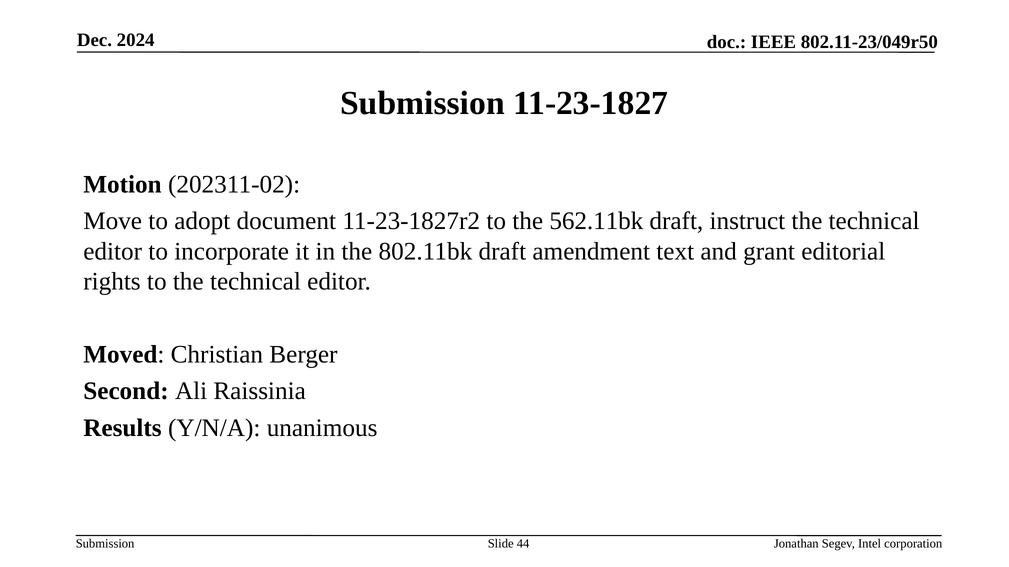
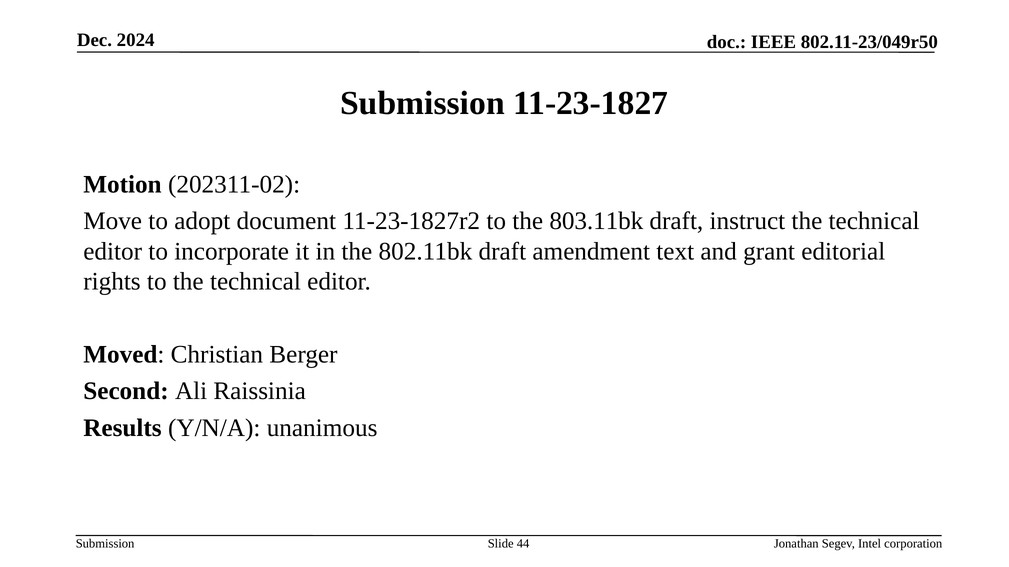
562.11bk: 562.11bk -> 803.11bk (596, 221)
